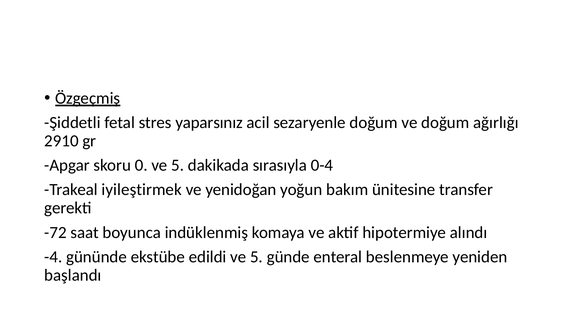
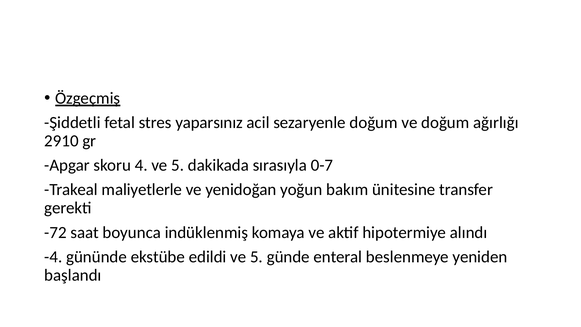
0: 0 -> 4 (141, 165)
0-4: 0-4 -> 0-7 (322, 165)
iyileştirmek: iyileştirmek -> maliyetlerle (142, 190)
